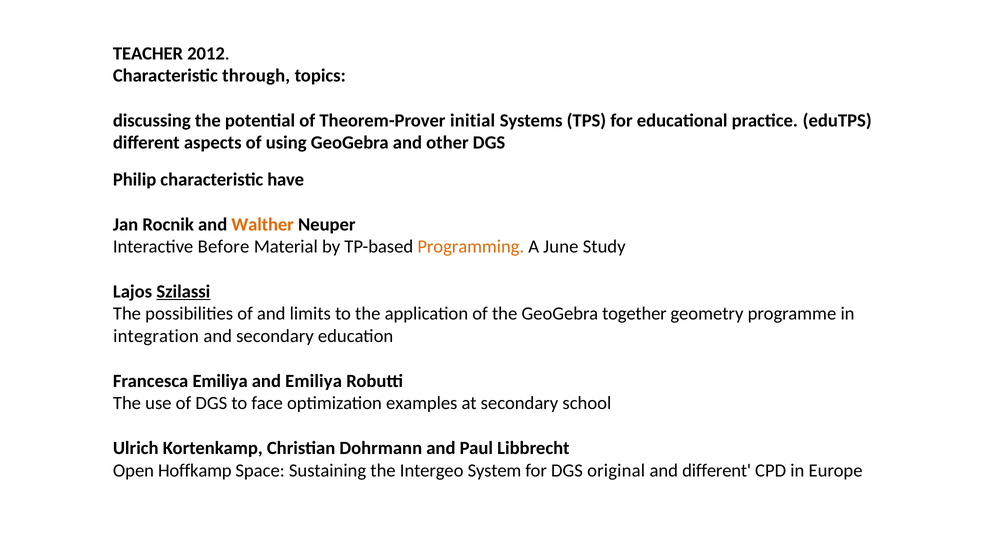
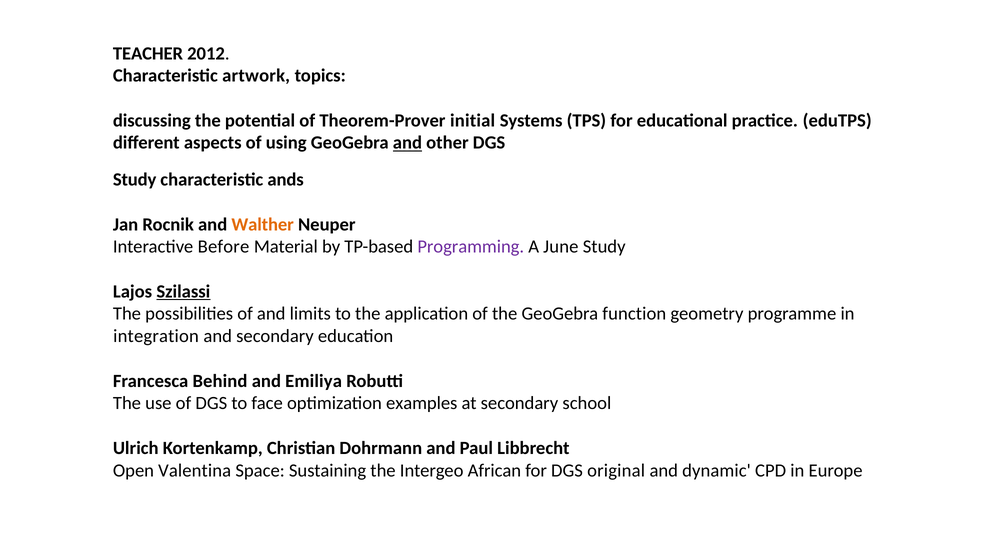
through: through -> artwork (256, 76)
and underline: none -> present (407, 143)
Philip: Philip -> Study (135, 180)
have: have -> ands (286, 180)
Programming colour: orange -> purple (471, 247)
together: together -> function (634, 314)
Francesca Emiliya: Emiliya -> Behind (220, 381)
Hoffkamp: Hoffkamp -> Valentina (195, 470)
System: System -> African (494, 470)
and different: different -> dynamic (717, 470)
